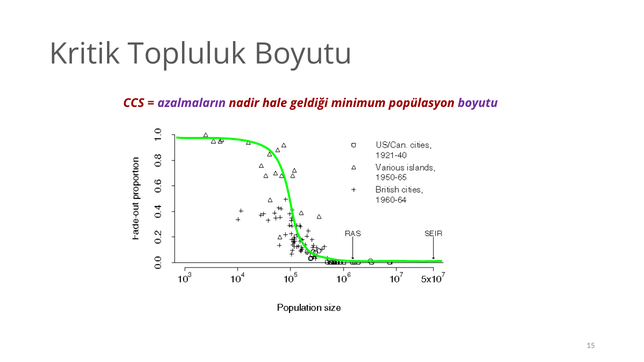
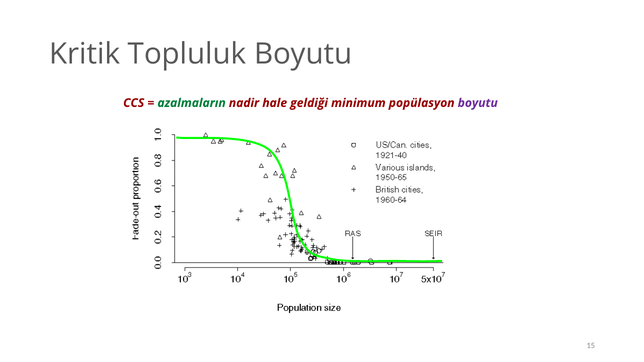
azalmaların colour: purple -> green (192, 103)
